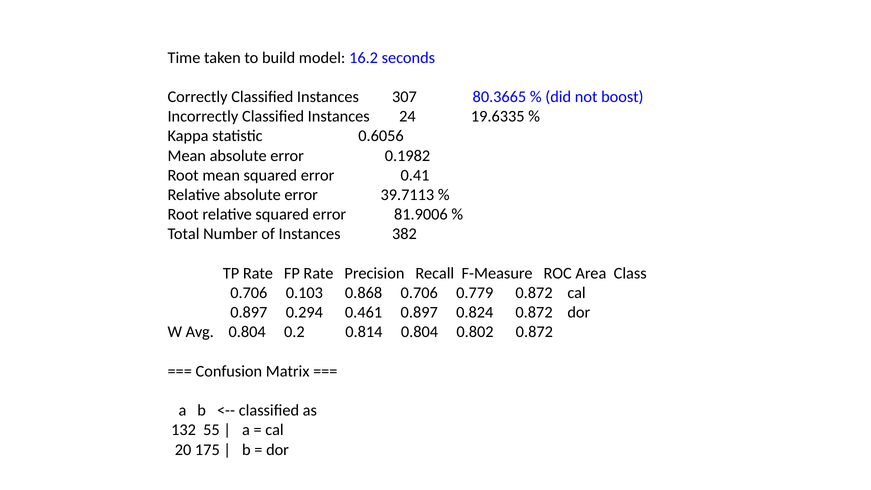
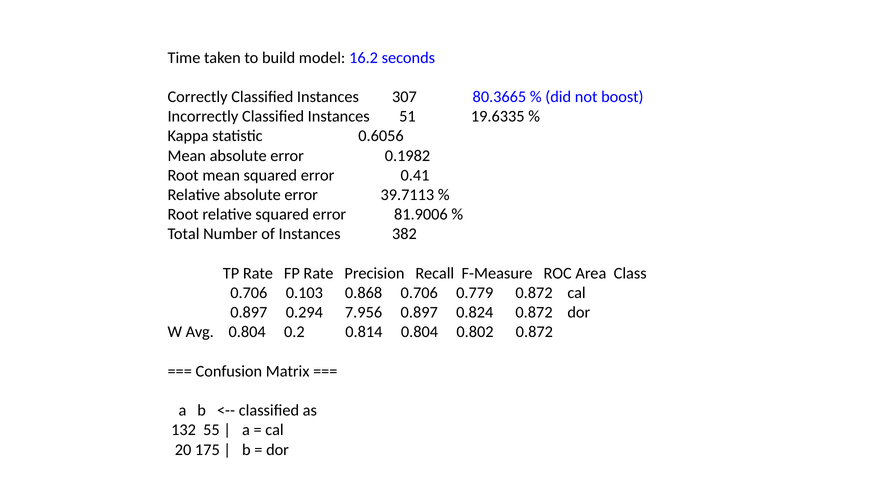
24: 24 -> 51 (407, 116)
0.461: 0.461 -> 7.956 (364, 312)
